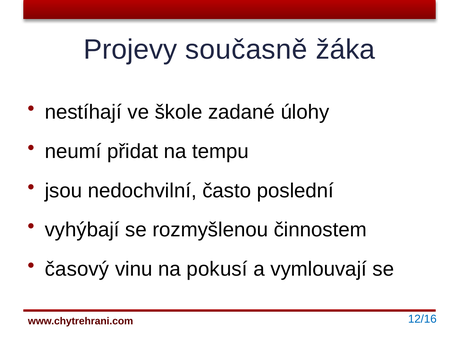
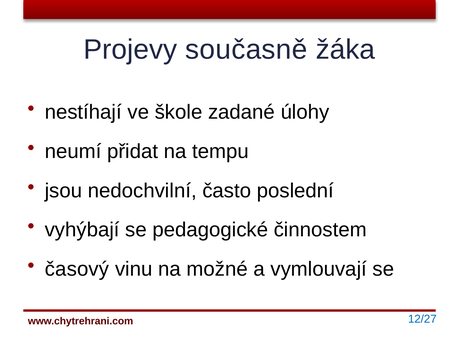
rozmyšlenou: rozmyšlenou -> pedagogické (210, 230)
pokusí: pokusí -> možné (217, 269)
12/16: 12/16 -> 12/27 (422, 319)
